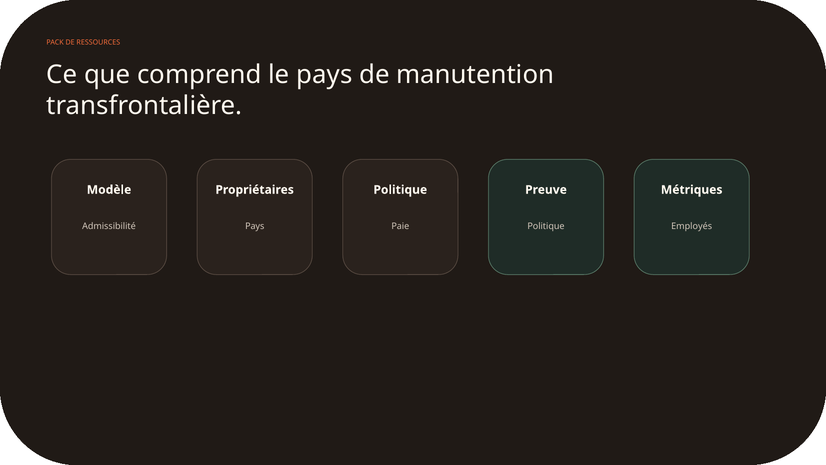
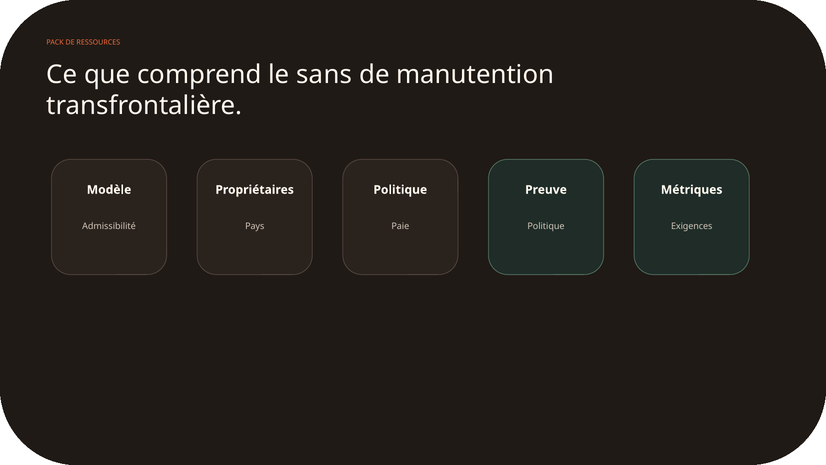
le pays: pays -> sans (324, 75)
Employés: Employés -> Exigences (692, 226)
